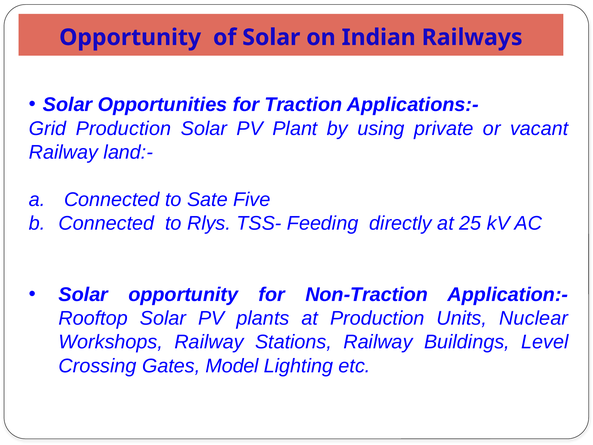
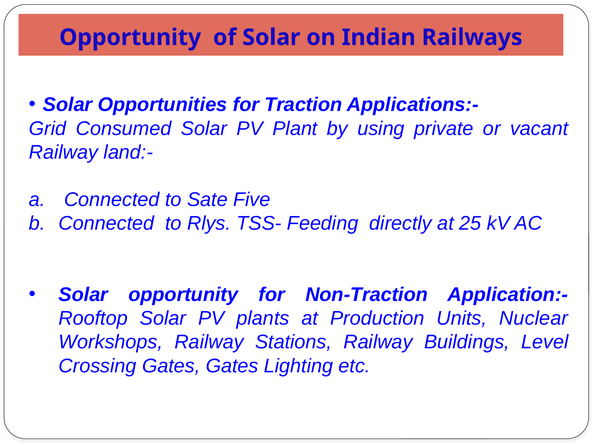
Grid Production: Production -> Consumed (124, 128)
Gates Model: Model -> Gates (232, 366)
